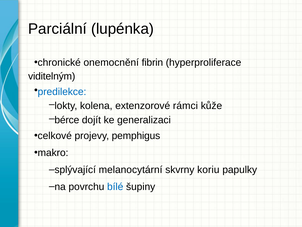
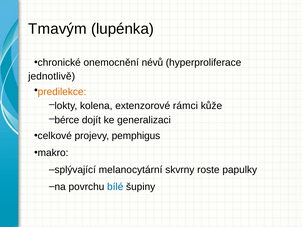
Parciální: Parciální -> Tmavým (57, 29)
fibrin: fibrin -> névů (152, 62)
viditelným: viditelným -> jednotlivě (52, 76)
predilekce colour: blue -> orange (62, 91)
koriu: koriu -> roste (208, 169)
